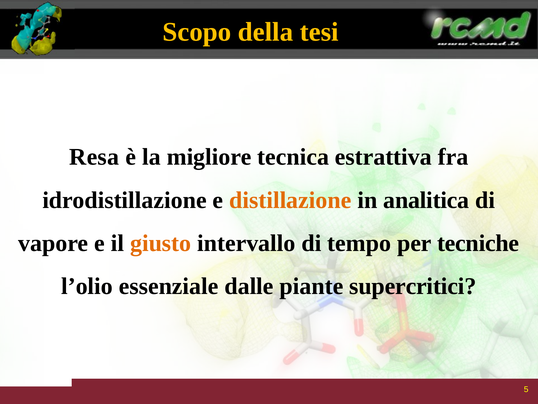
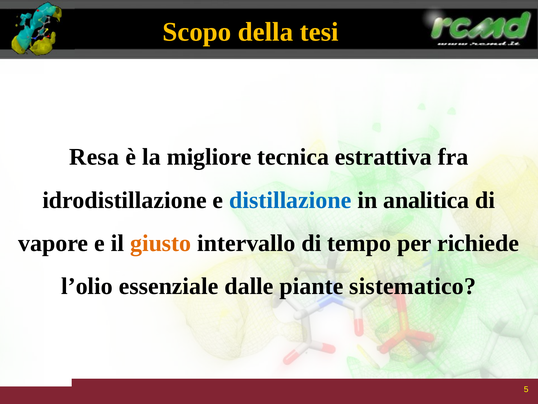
distillazione colour: orange -> blue (290, 200)
tecniche: tecniche -> richiede (478, 243)
supercritici: supercritici -> sistematico (413, 286)
